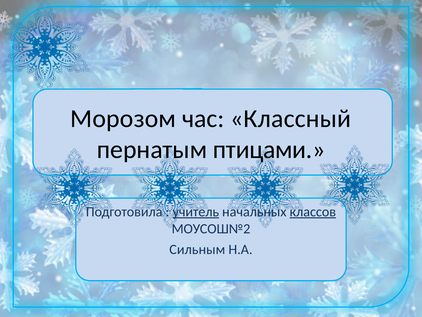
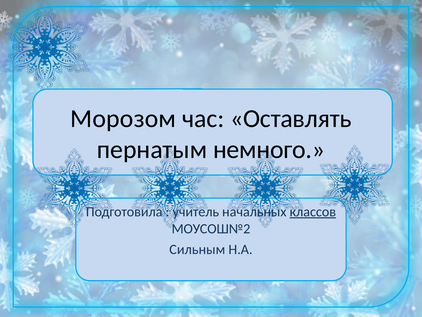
Классный: Классный -> Оставлять (291, 119)
птицами: птицами -> немного (269, 150)
учитель underline: present -> none (196, 212)
